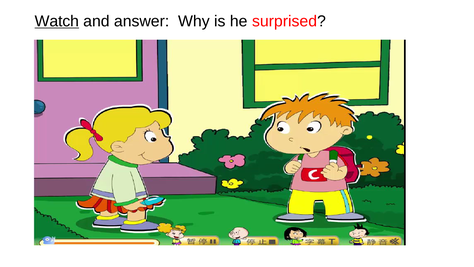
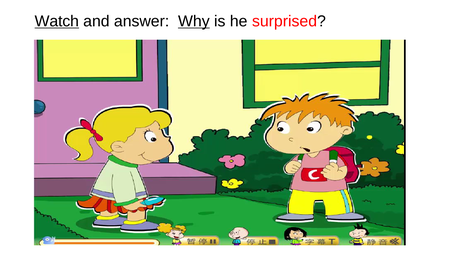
Why underline: none -> present (194, 21)
